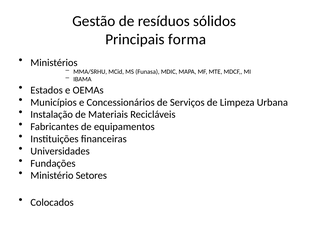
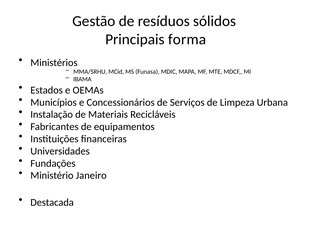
Setores: Setores -> Janeiro (91, 176)
Colocados: Colocados -> Destacada (52, 202)
